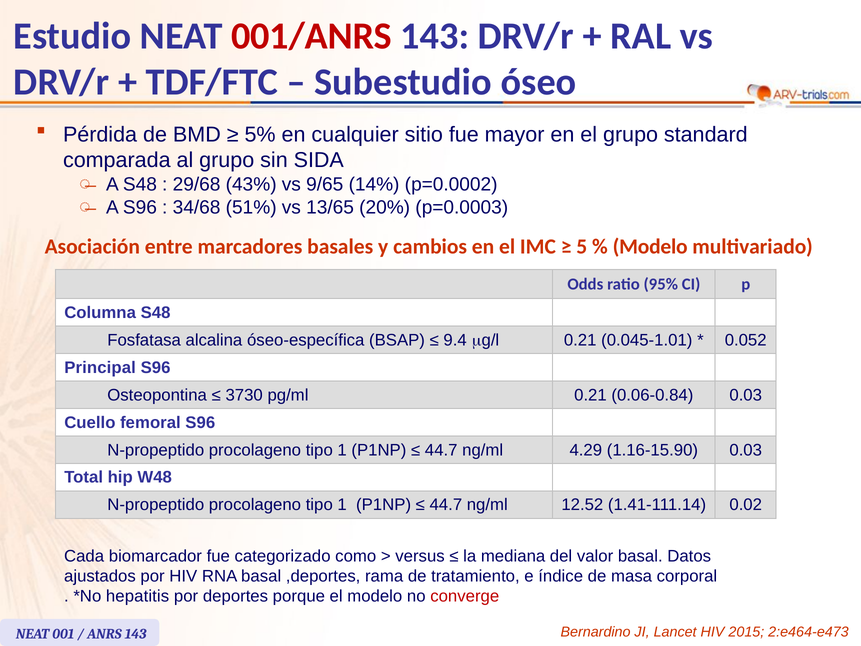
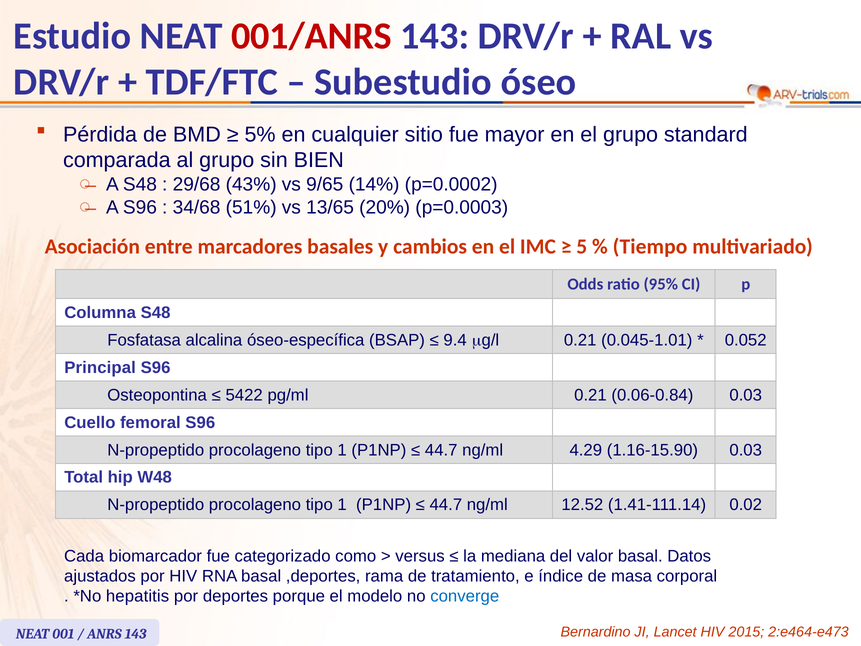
SIDA: SIDA -> BIEN (319, 160)
Modelo: Modelo -> Tiempo (650, 247)
3730: 3730 -> 5422 (244, 395)
converge colour: red -> blue (465, 596)
